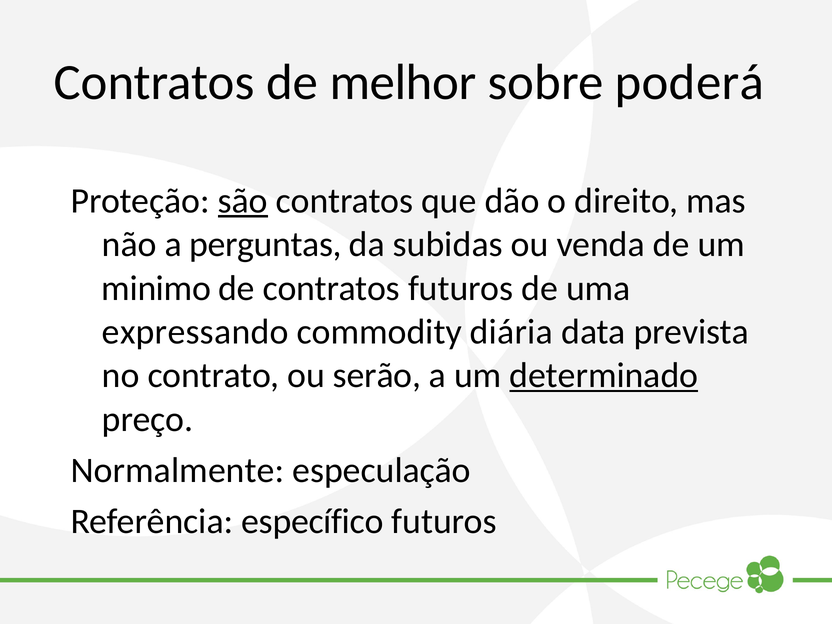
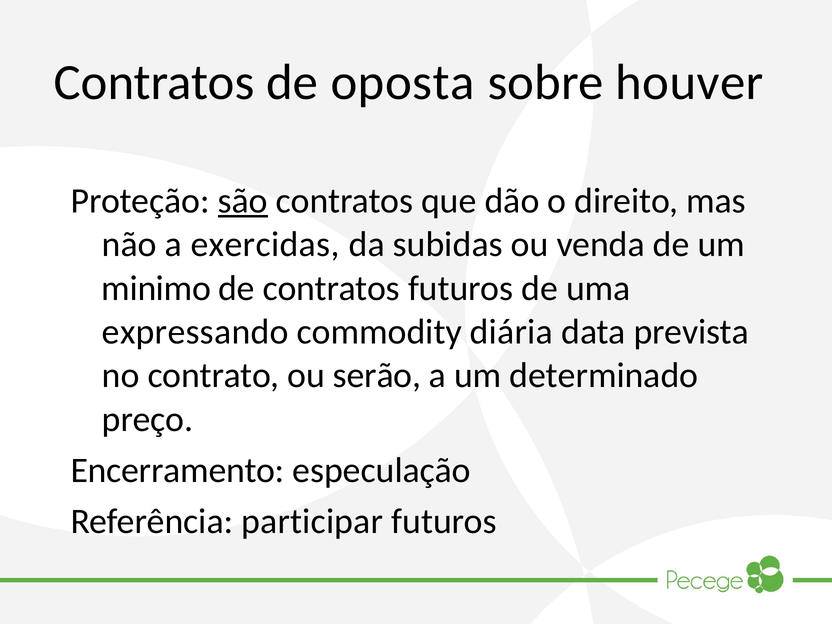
melhor: melhor -> oposta (403, 82)
poderá: poderá -> houver (689, 82)
perguntas: perguntas -> exercidas (265, 245)
determinado underline: present -> none (604, 376)
Normalmente: Normalmente -> Encerramento (178, 470)
específico: específico -> participar (312, 522)
